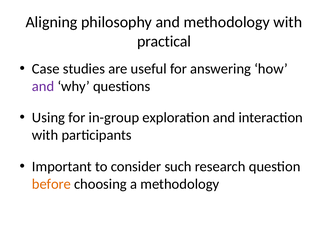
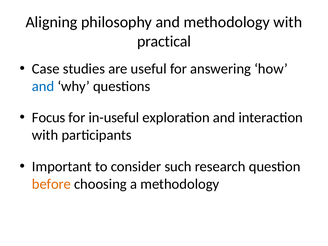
and colour: purple -> blue (43, 86)
Using: Using -> Focus (49, 118)
in-group: in-group -> in-useful (114, 118)
